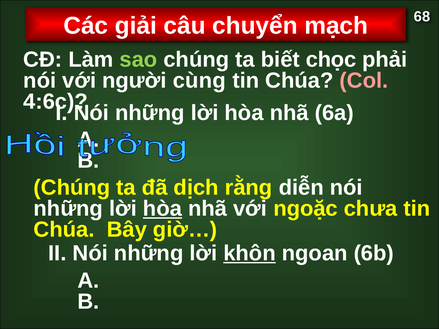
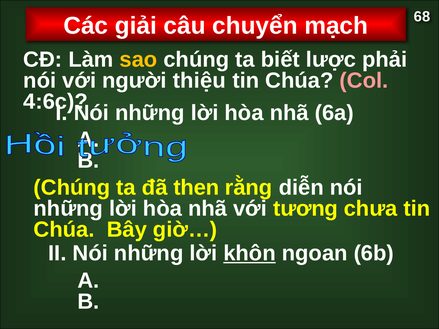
sao colour: light green -> yellow (138, 60)
chọc: chọc -> lược (331, 60)
cùng: cùng -> thiệu (199, 81)
dịch: dịch -> then (196, 188)
hòa underline: present -> none (162, 209)
ngoặc: ngoặc -> tương (306, 209)
